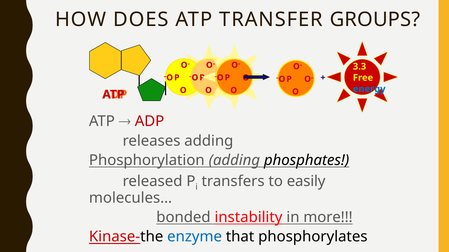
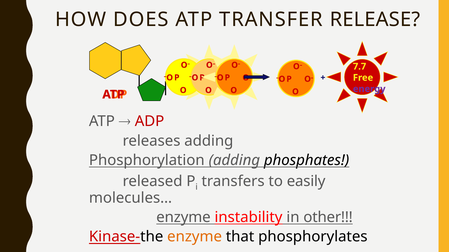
GROUPS: GROUPS -> RELEASE (375, 20)
3.3: 3.3 -> 7.7 (360, 67)
energy colour: blue -> purple (369, 89)
bonded: bonded -> enzyme (183, 218)
more: more -> other (328, 218)
enzyme colour: blue -> orange (195, 237)
